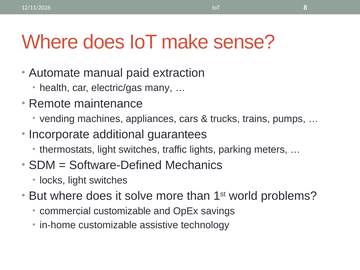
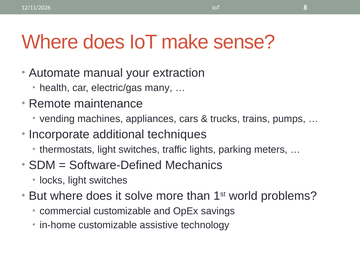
paid: paid -> your (138, 73)
guarantees: guarantees -> techniques (177, 134)
